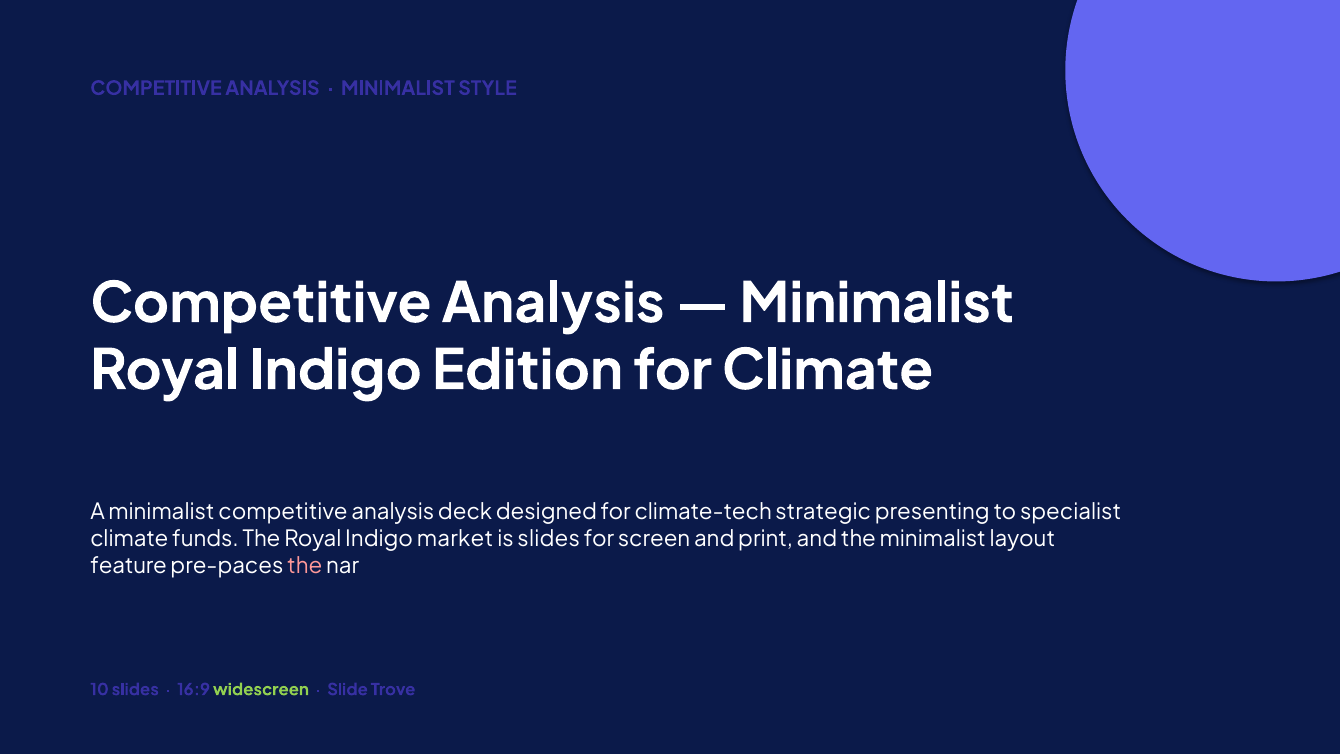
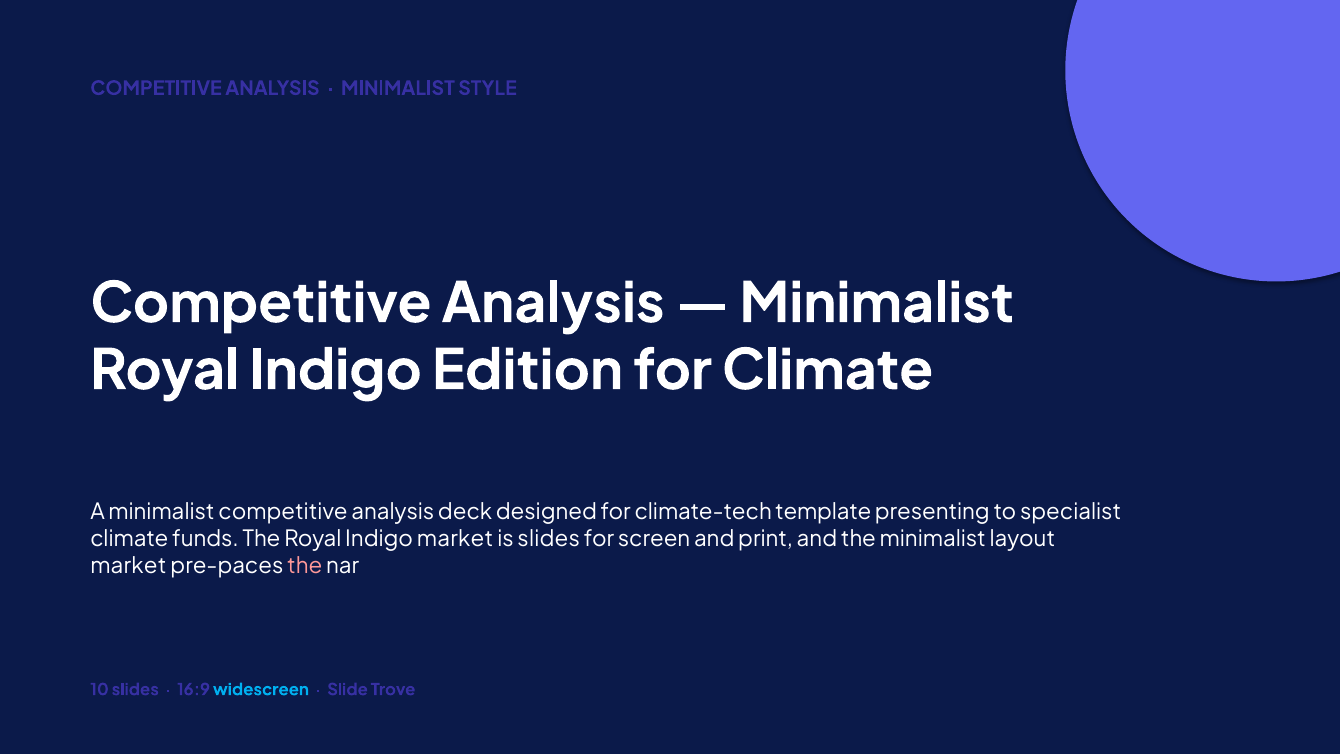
strategic: strategic -> template (823, 512)
feature: feature -> market (128, 566)
widescreen colour: light green -> light blue (261, 689)
